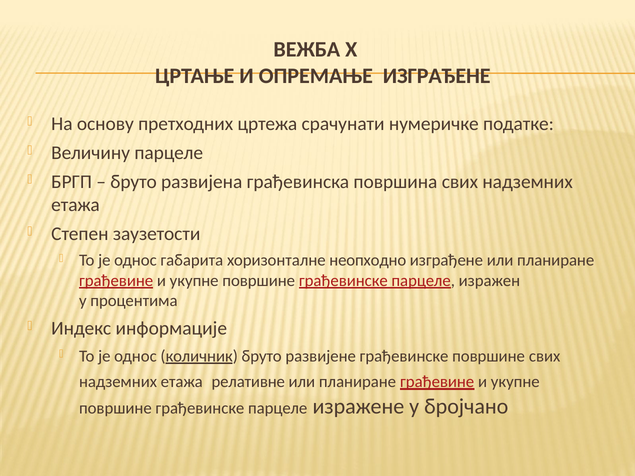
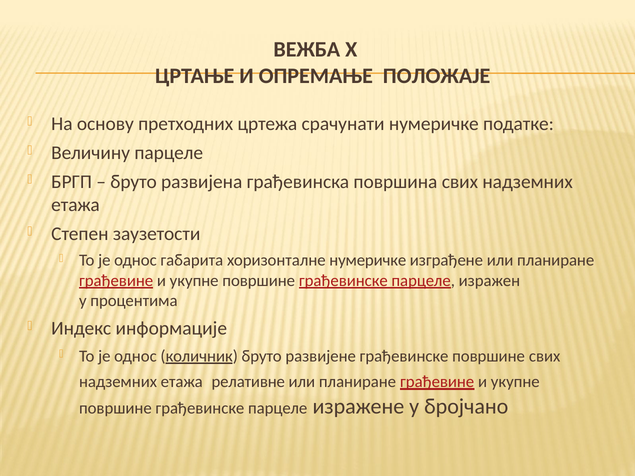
ОПРЕМАЊЕ ИЗГРАЂЕНЕ: ИЗГРАЂЕНЕ -> ПОЛОЖАЈЕ (437, 76)
хоризонталне неопходно: неопходно -> нумеричке (368, 261)
